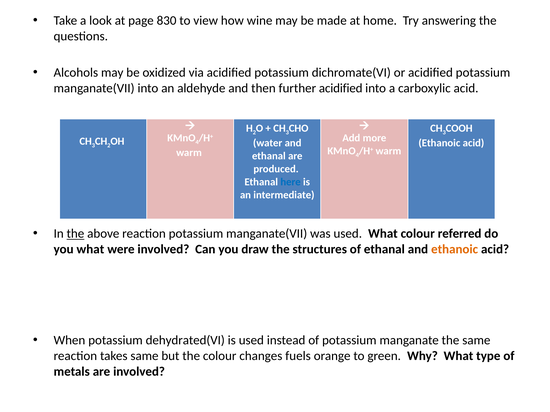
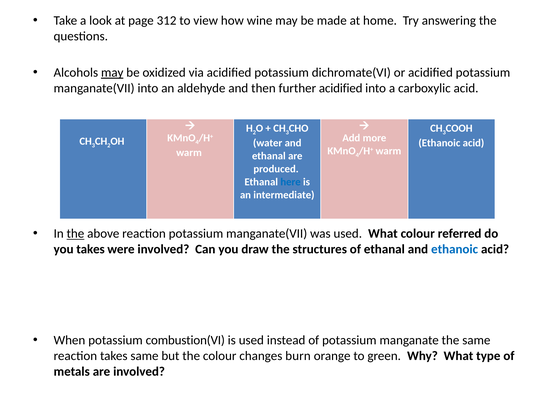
830: 830 -> 312 (167, 21)
may underline: none -> present (112, 73)
you what: what -> takes (91, 250)
ethanoic colour: orange -> blue (455, 250)
dehydrated(VI: dehydrated(VI -> combustion(VI (185, 341)
fuels: fuels -> burn (298, 356)
